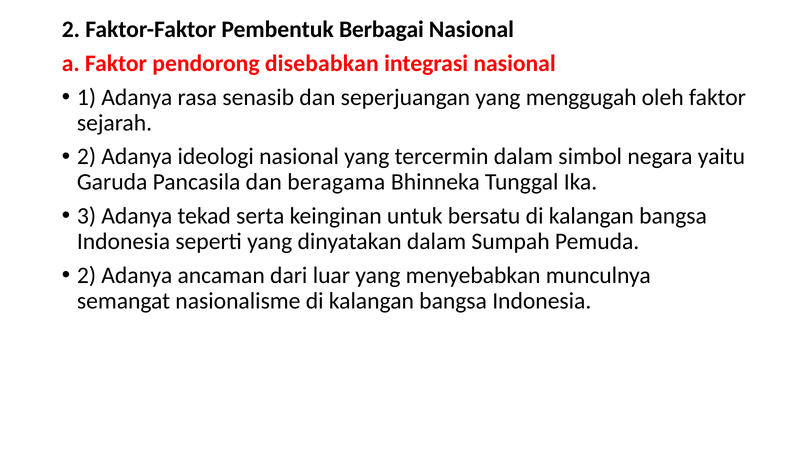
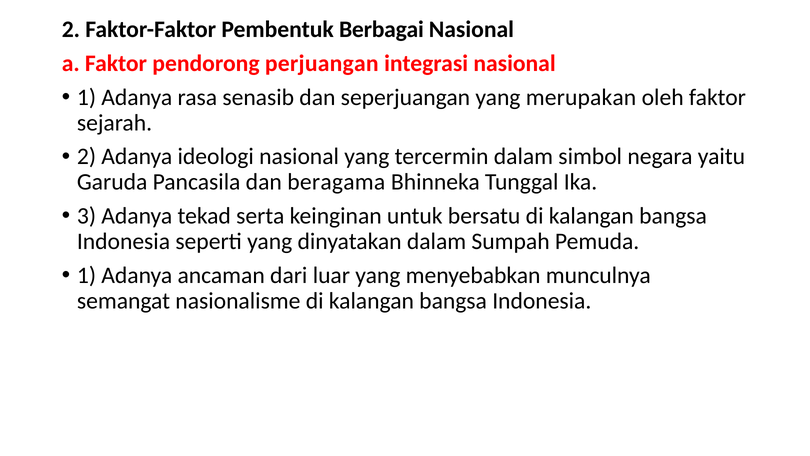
disebabkan: disebabkan -> perjuangan (322, 63)
menggugah: menggugah -> merupakan (581, 97)
2: 2 -> 1 (86, 275)
